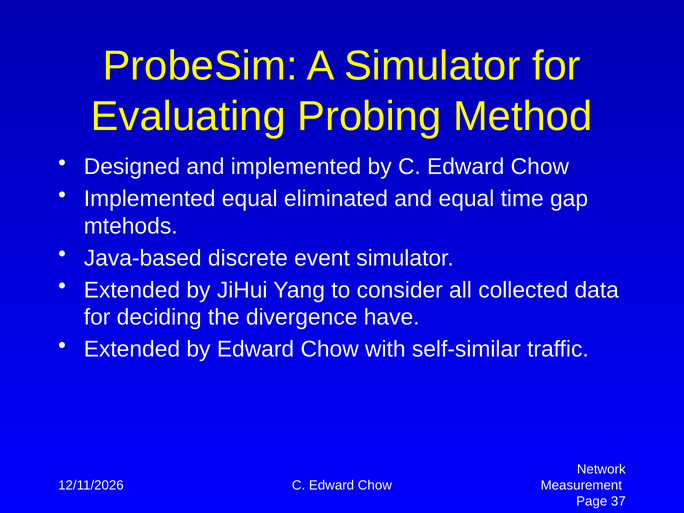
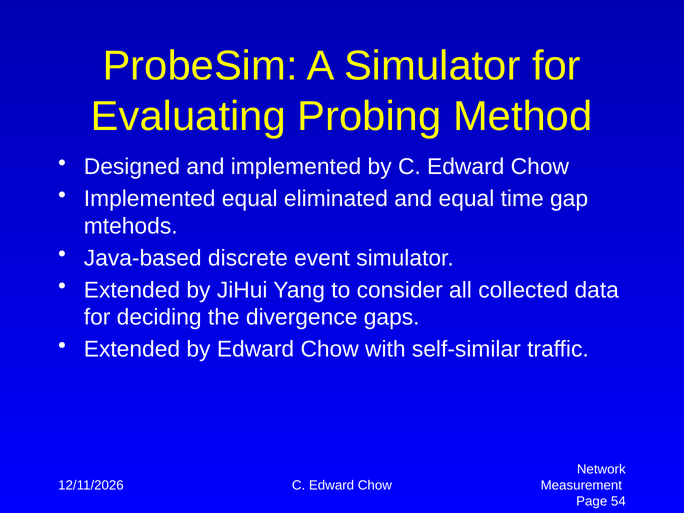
have: have -> gaps (392, 317)
37: 37 -> 54 (618, 501)
